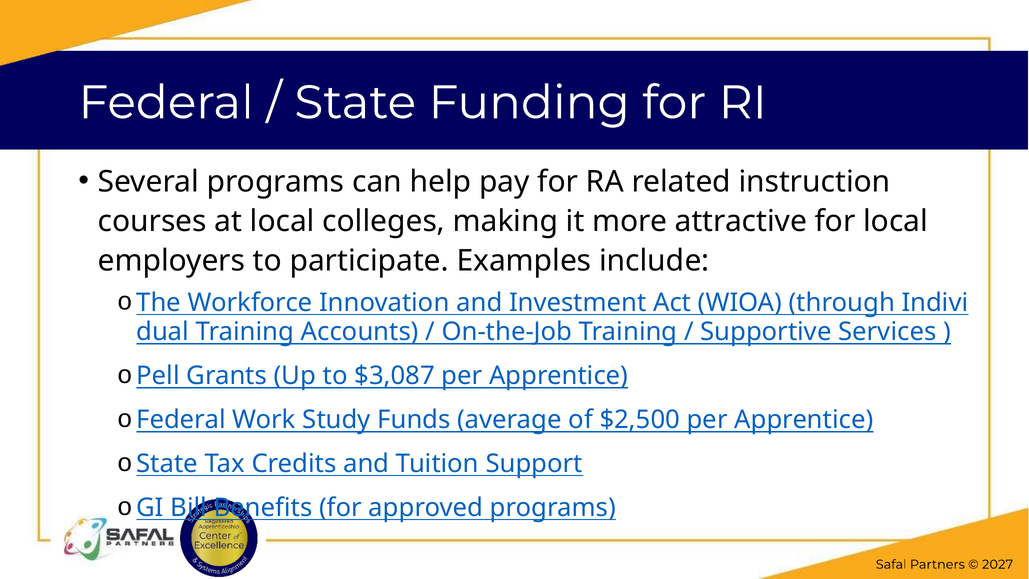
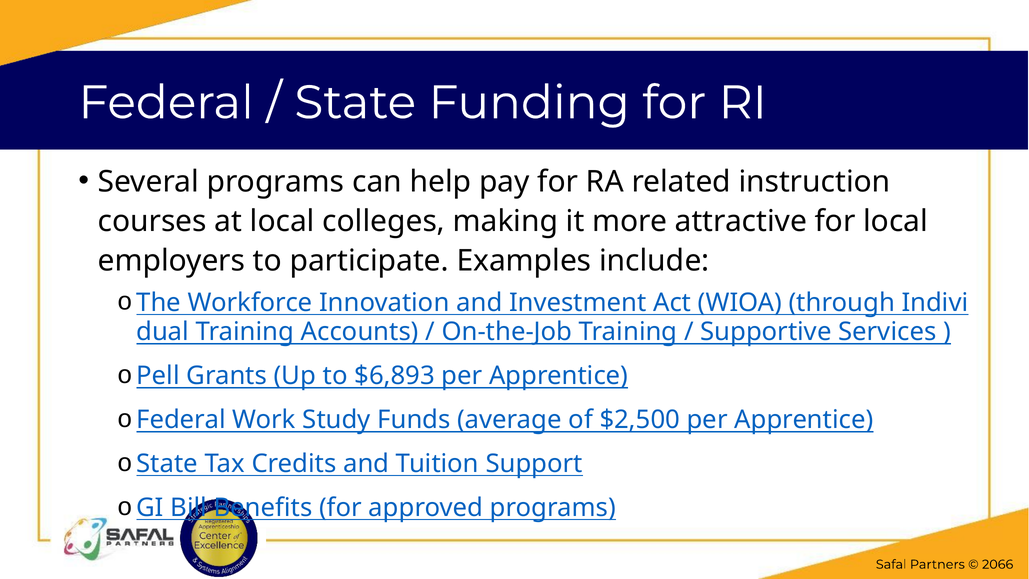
$3,087: $3,087 -> $6,893 (395, 376)
2027: 2027 -> 2066 (998, 564)
